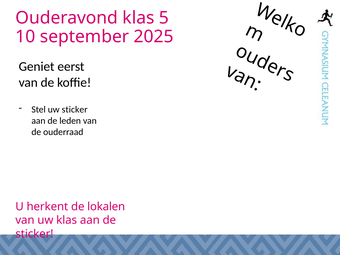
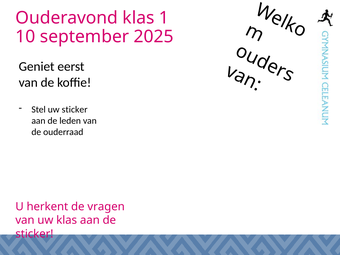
5: 5 -> 1 (164, 18)
lokalen: lokalen -> vragen (106, 207)
